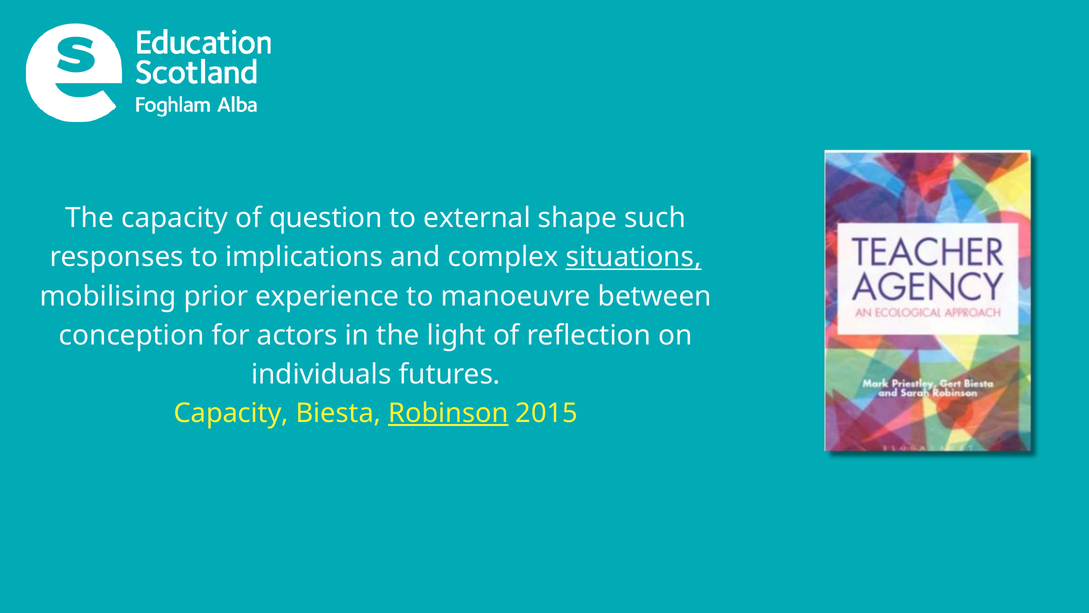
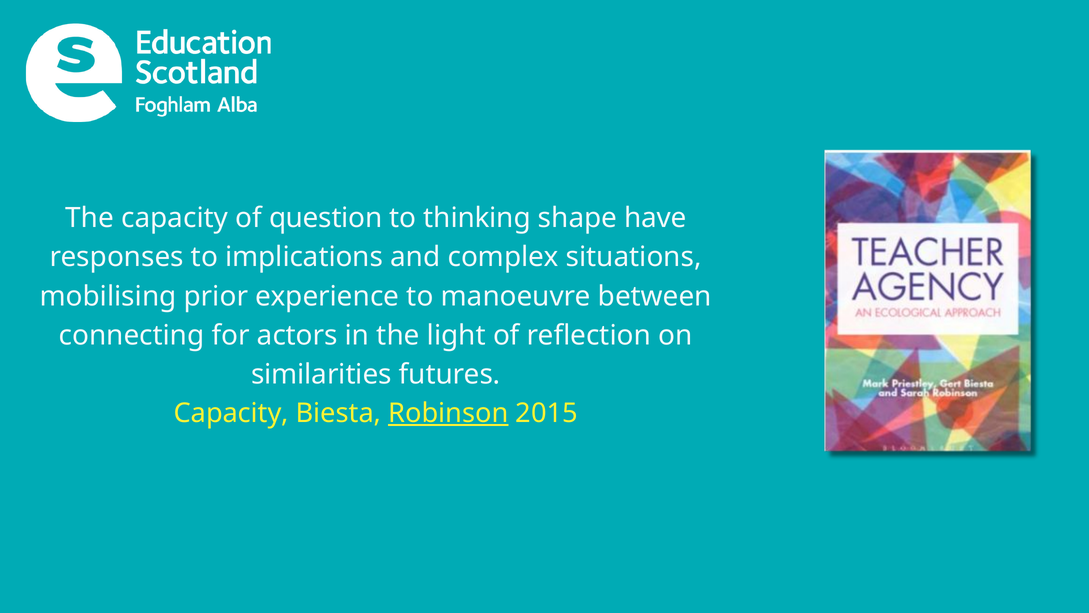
external: external -> thinking (477, 218)
such: such -> have (656, 218)
situations underline: present -> none (634, 257)
conception: conception -> connecting (132, 335)
individuals: individuals -> similarities (321, 374)
